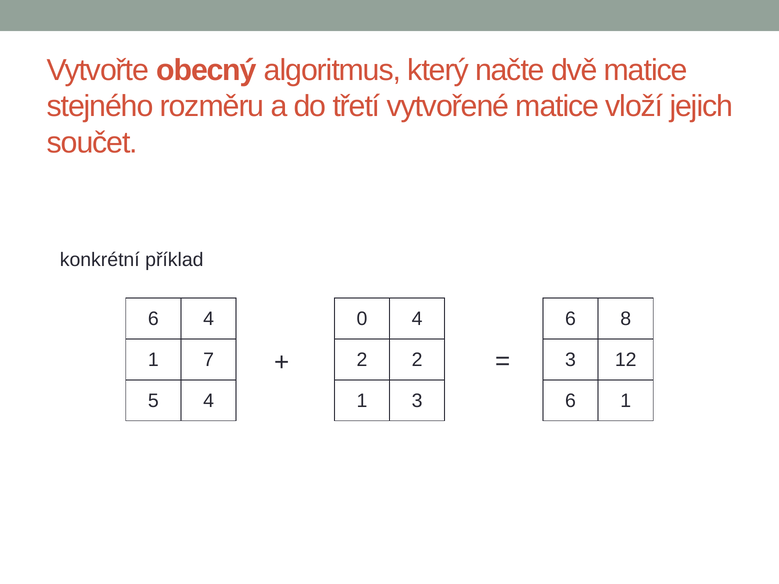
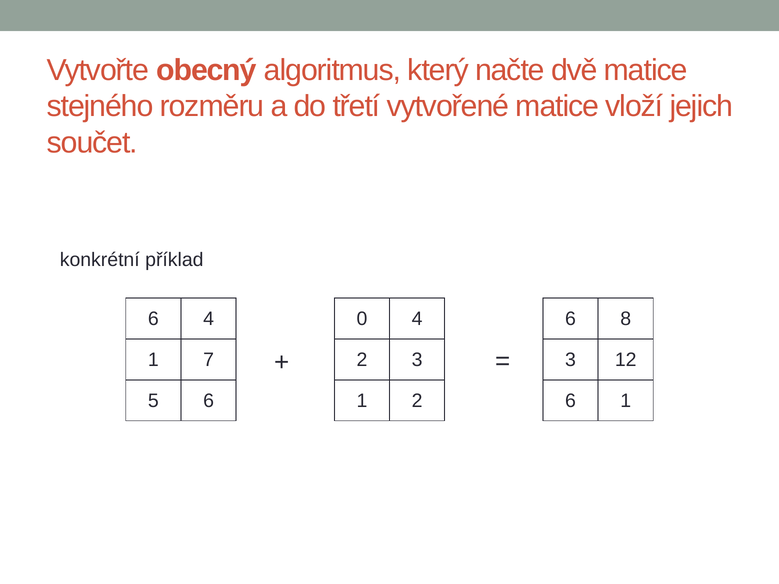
2 2: 2 -> 3 (417, 360)
5 4: 4 -> 6 (209, 401)
1 3: 3 -> 2 (417, 401)
